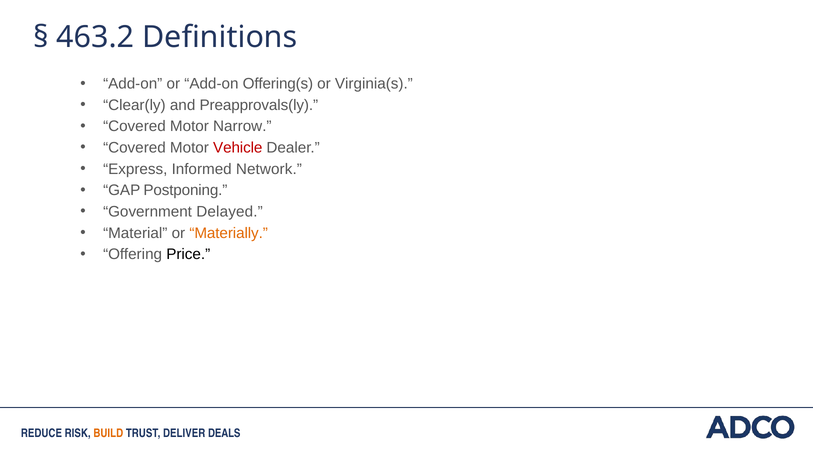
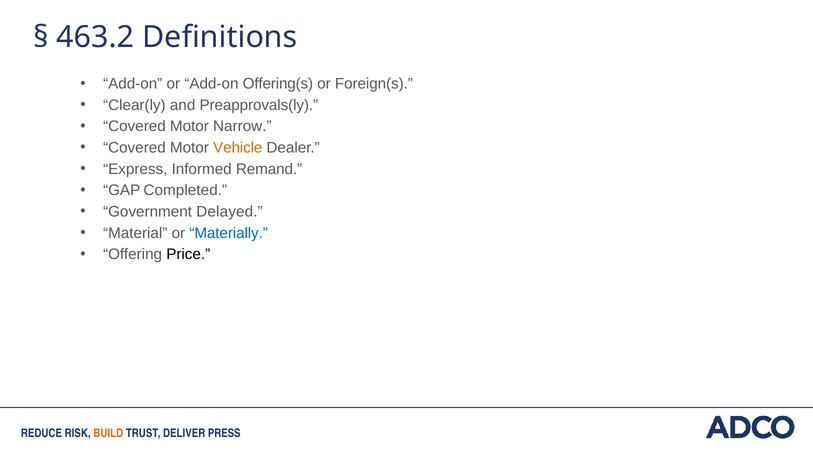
Virginia(s: Virginia(s -> Foreign(s (374, 84)
Vehicle colour: red -> orange (238, 148)
Network: Network -> Remand (269, 169)
Postponing: Postponing -> Completed (185, 191)
Materially colour: orange -> blue (229, 233)
DEALS: DEALS -> PRESS (224, 434)
